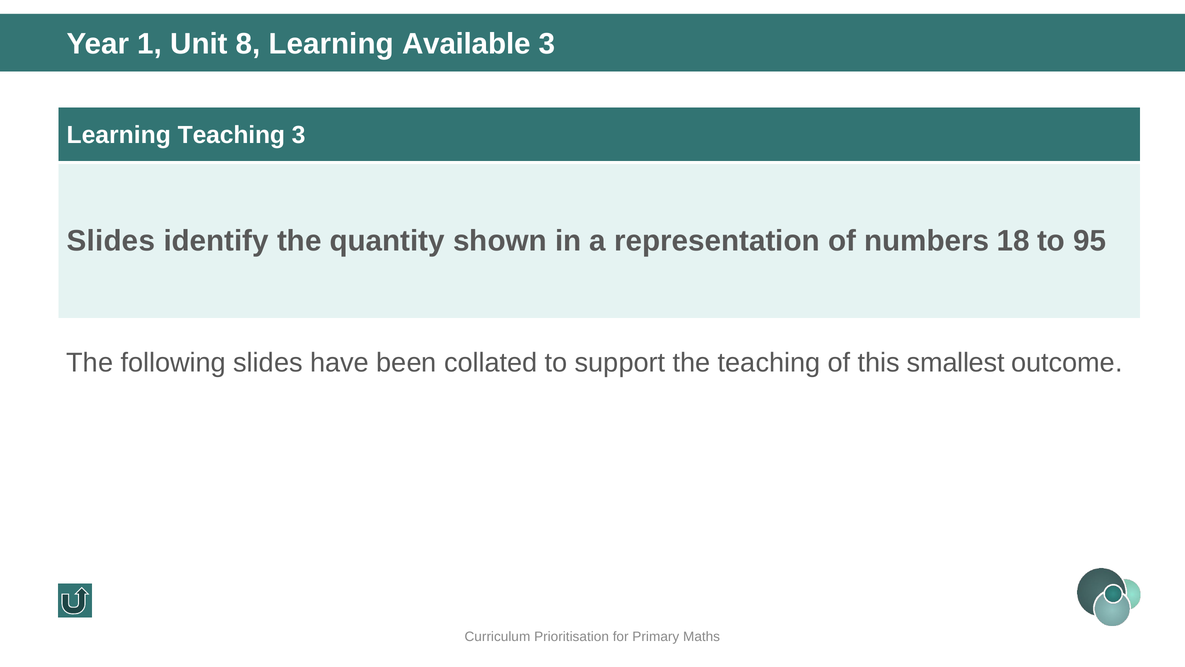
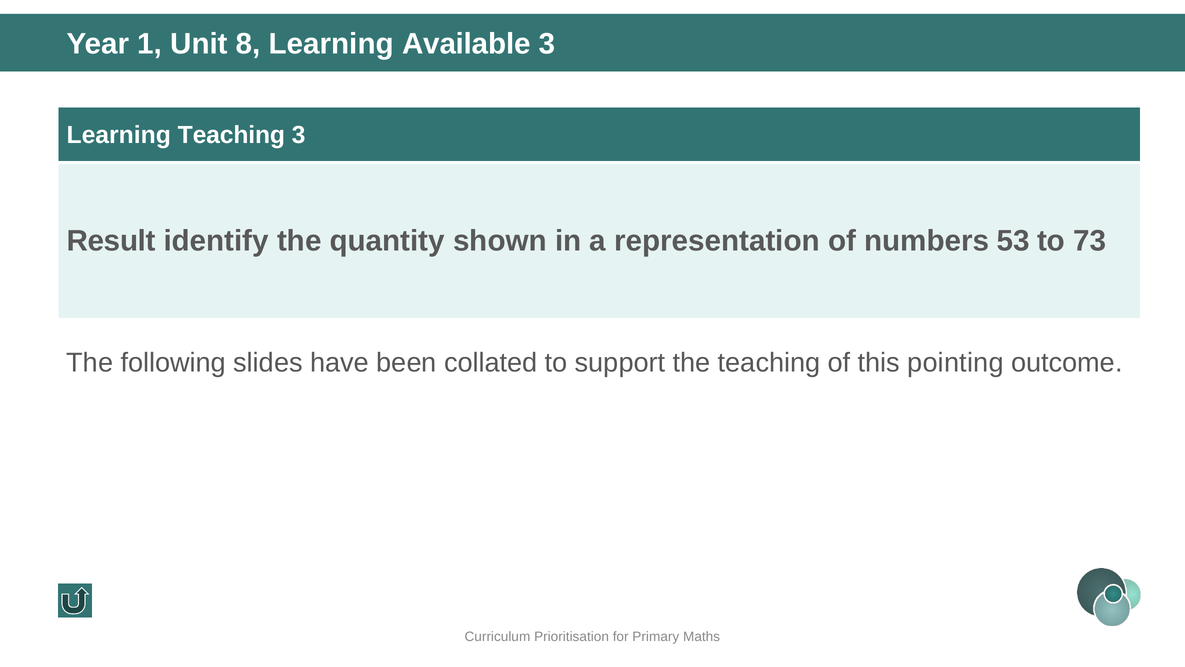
Slides: Slides -> Result (111, 241)
18: 18 -> 53 (1013, 241)
95: 95 -> 73 (1090, 241)
smallest: smallest -> pointing (956, 362)
